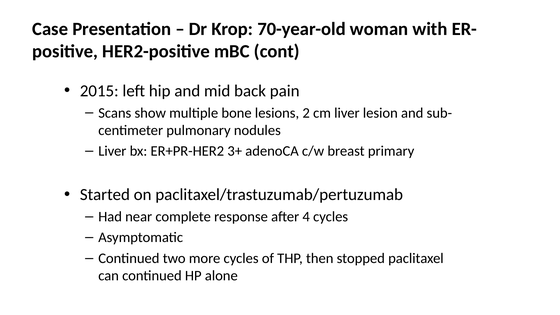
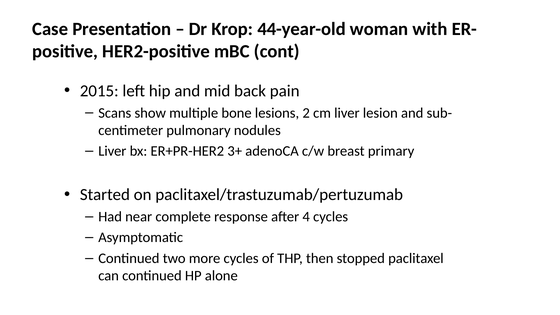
70-year-old: 70-year-old -> 44-year-old (302, 29)
